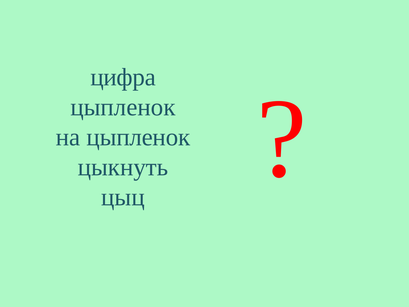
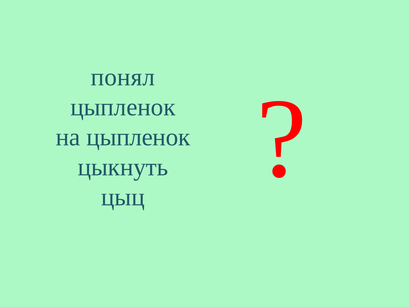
цифра: цифра -> понял (123, 77)
